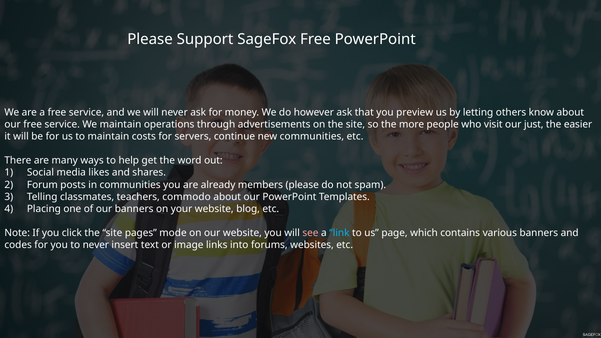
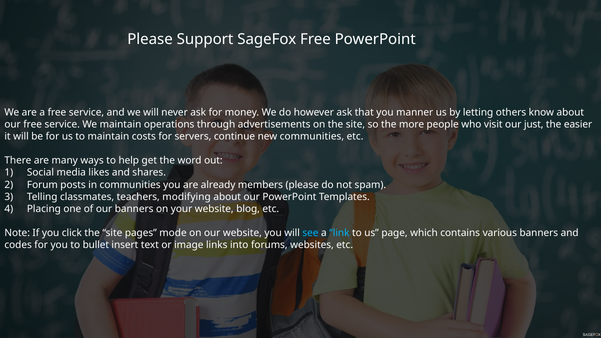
preview: preview -> manner (415, 113)
commodo: commodo -> modifying (187, 197)
see colour: pink -> light blue (310, 233)
to never: never -> bullet (96, 245)
